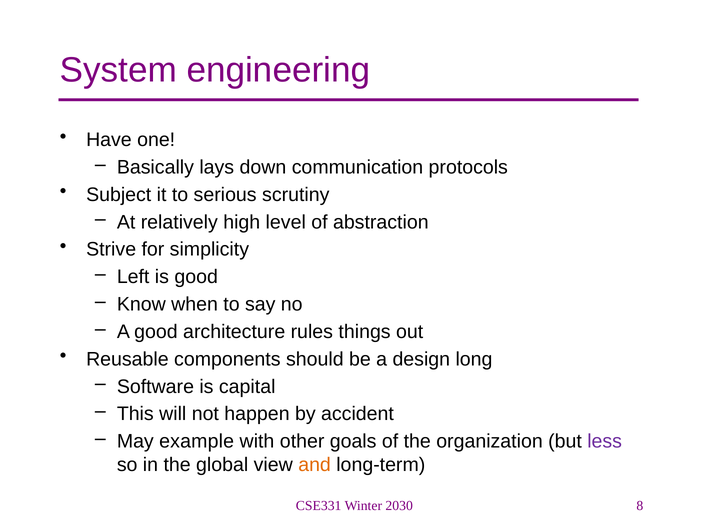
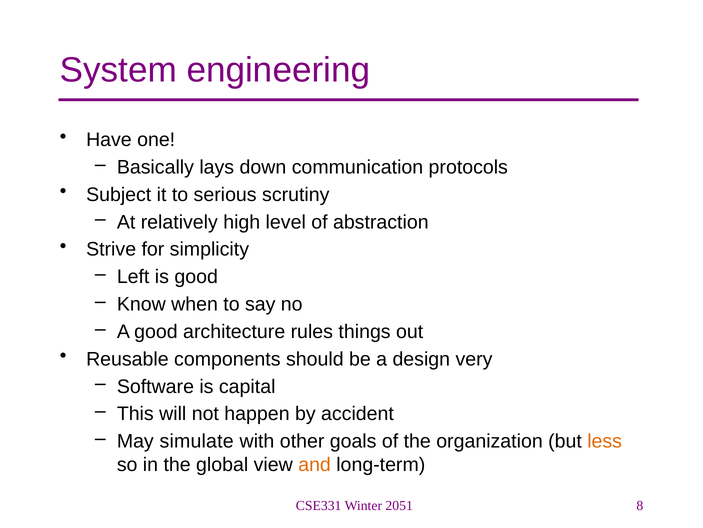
long: long -> very (474, 359)
example: example -> simulate (197, 441)
less colour: purple -> orange (605, 441)
2030: 2030 -> 2051 (399, 505)
